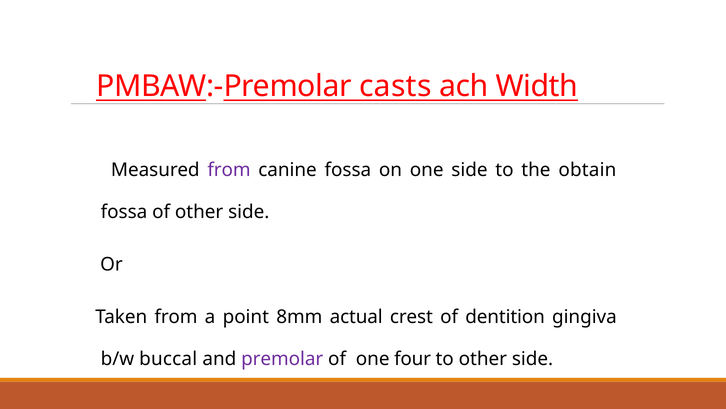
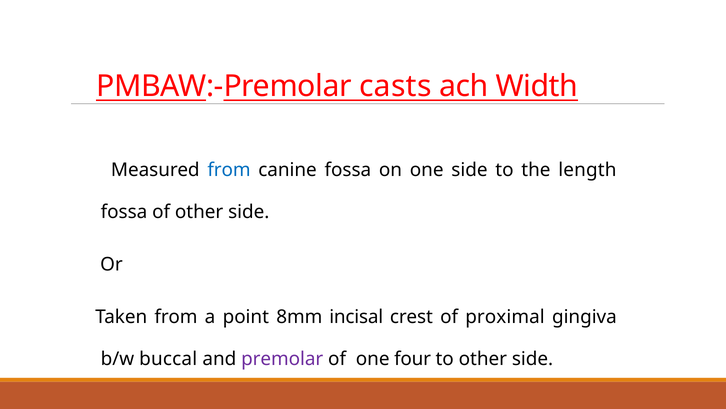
from colour: purple -> blue (229, 170)
obtain: obtain -> length (587, 170)
actual: actual -> incisal (356, 317)
dentition: dentition -> proximal (505, 317)
